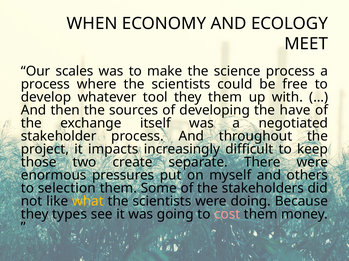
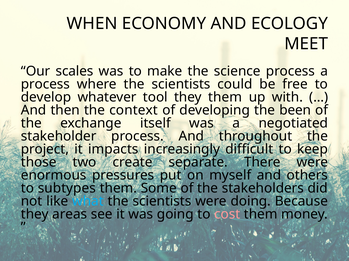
sources: sources -> context (134, 110)
have: have -> been (295, 110)
selection: selection -> subtypes (67, 189)
what colour: yellow -> light blue (88, 202)
types: types -> areas (70, 215)
